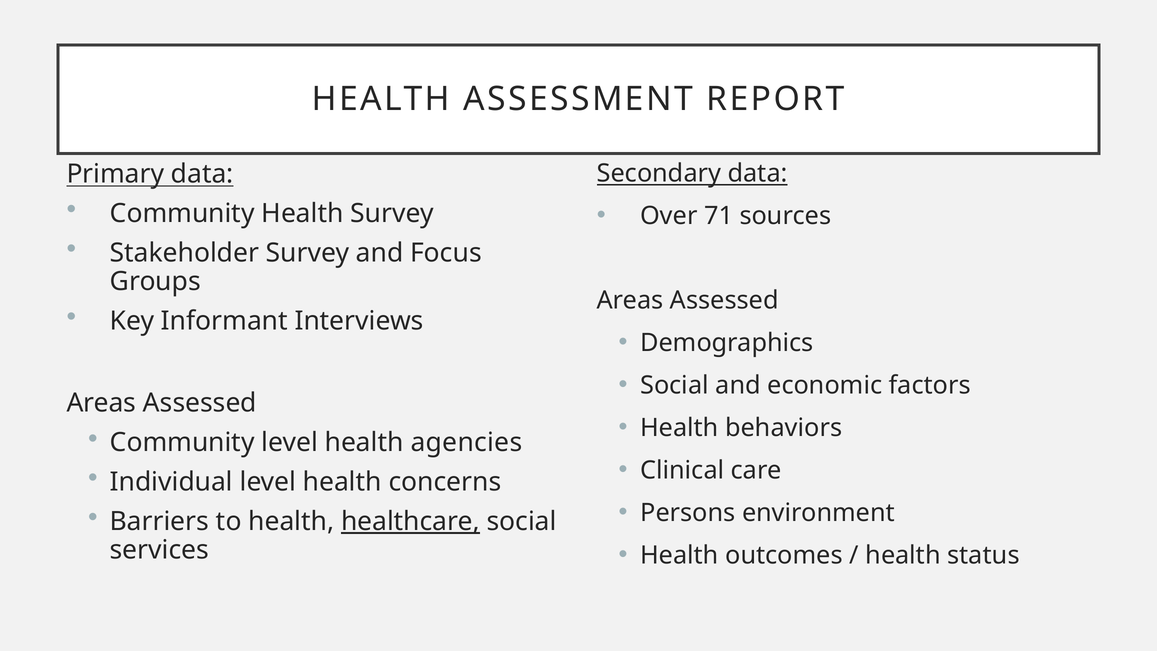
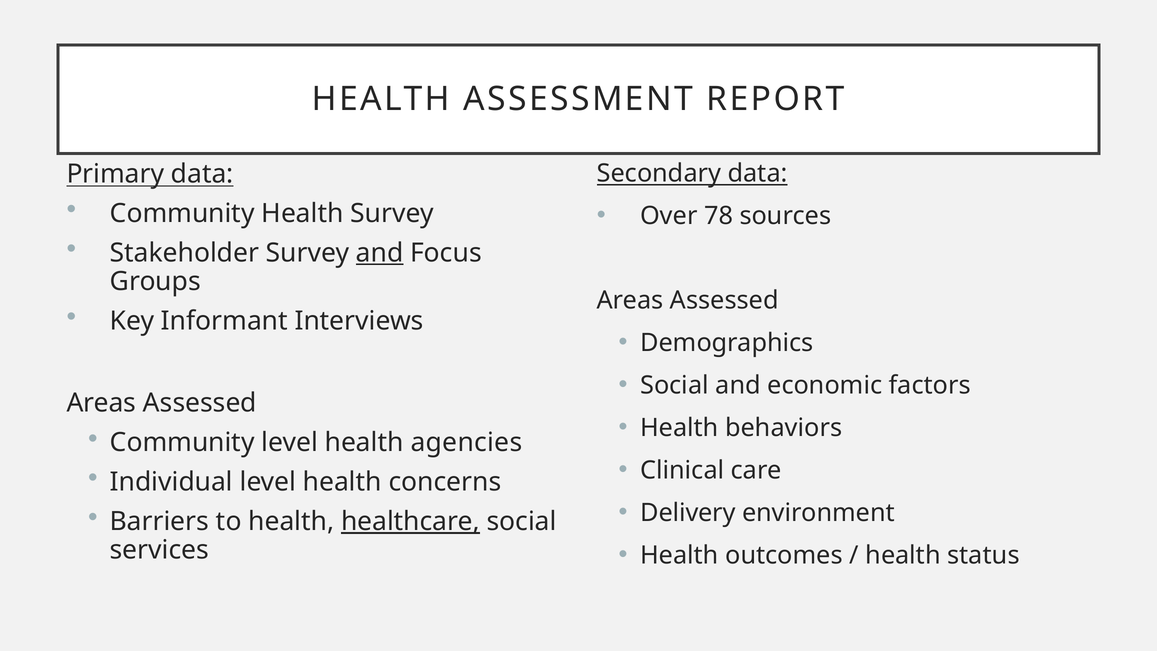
71: 71 -> 78 (719, 216)
and underline: none -> present (380, 253)
Persons: Persons -> Delivery (688, 513)
